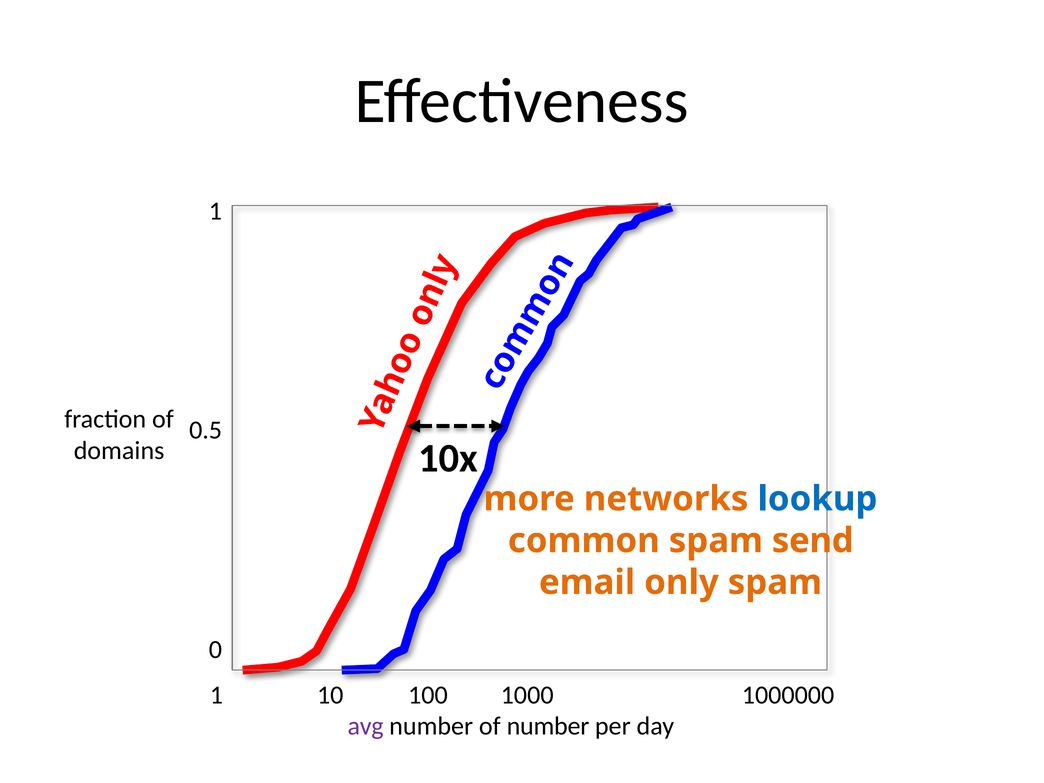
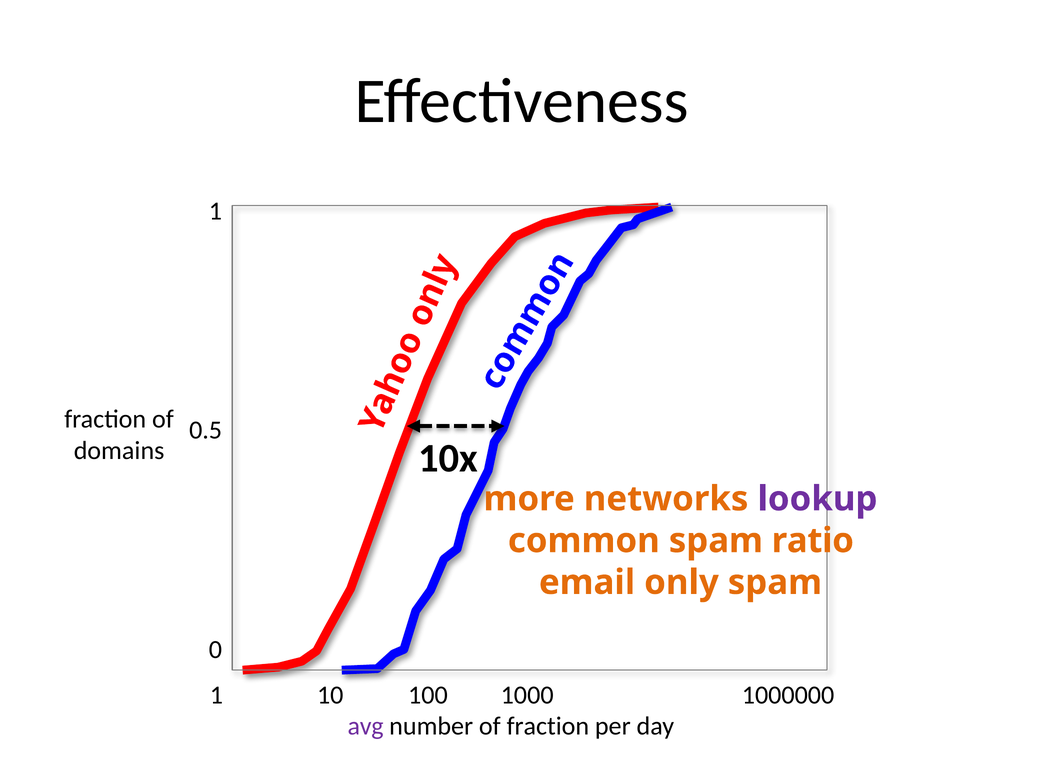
lookup colour: blue -> purple (817, 499)
send: send -> ratio (813, 541)
of number: number -> fraction (548, 726)
